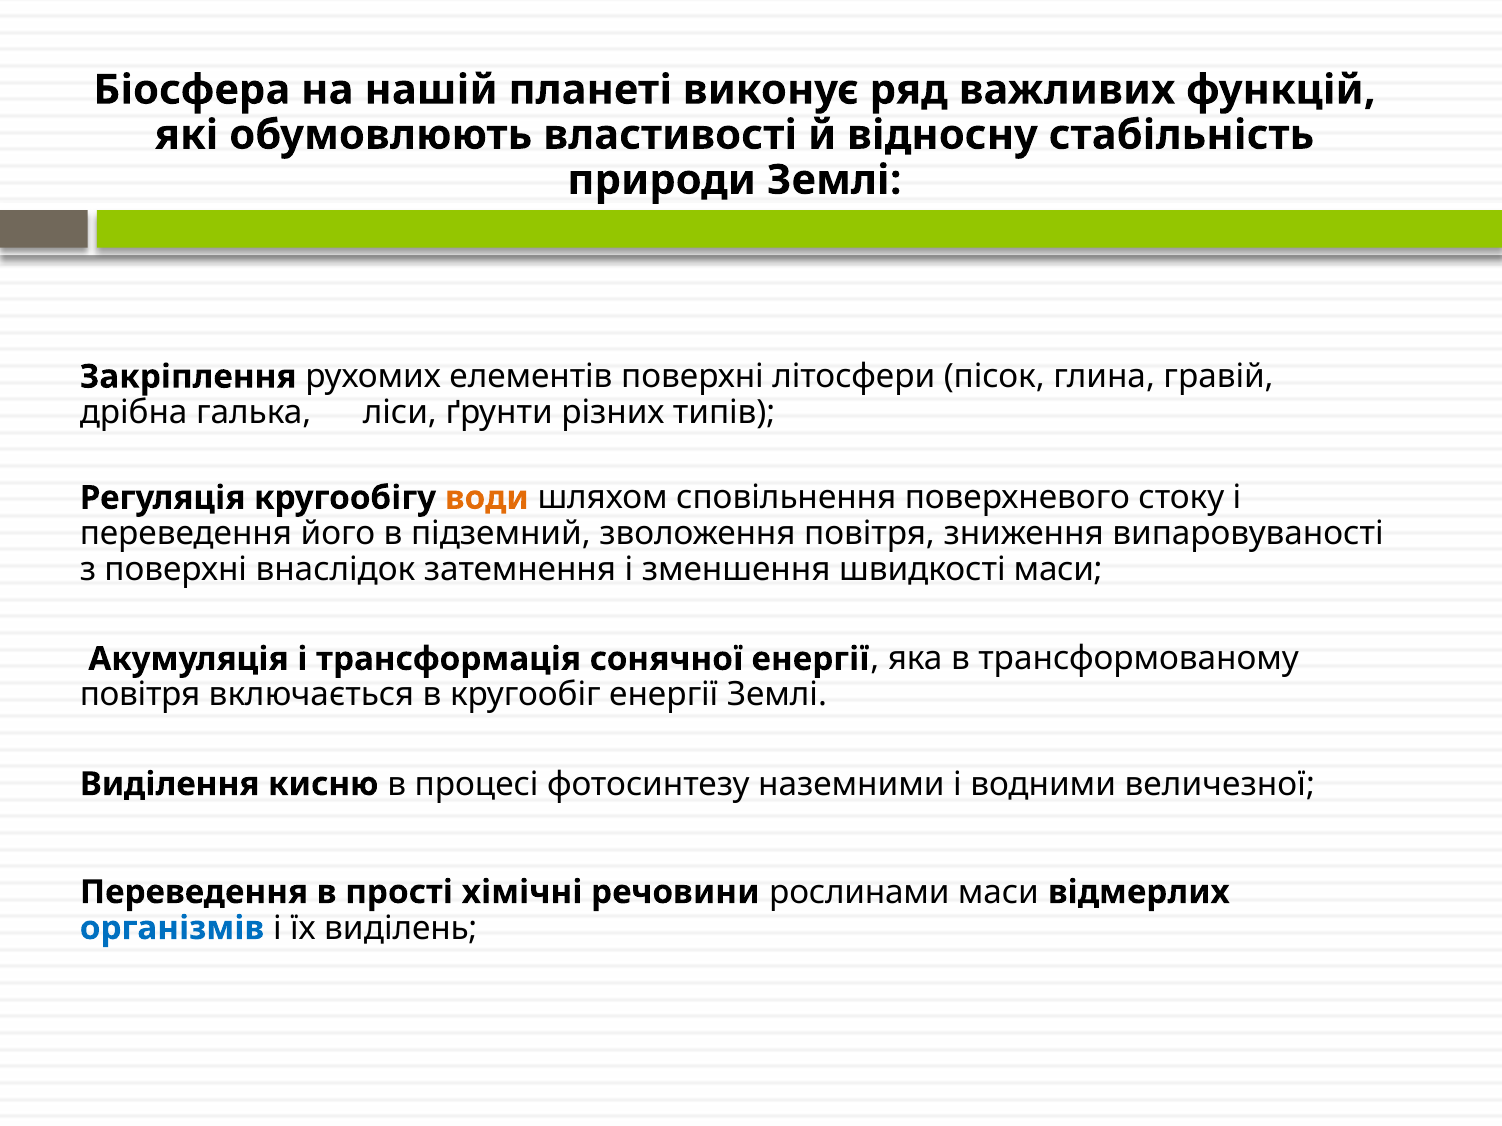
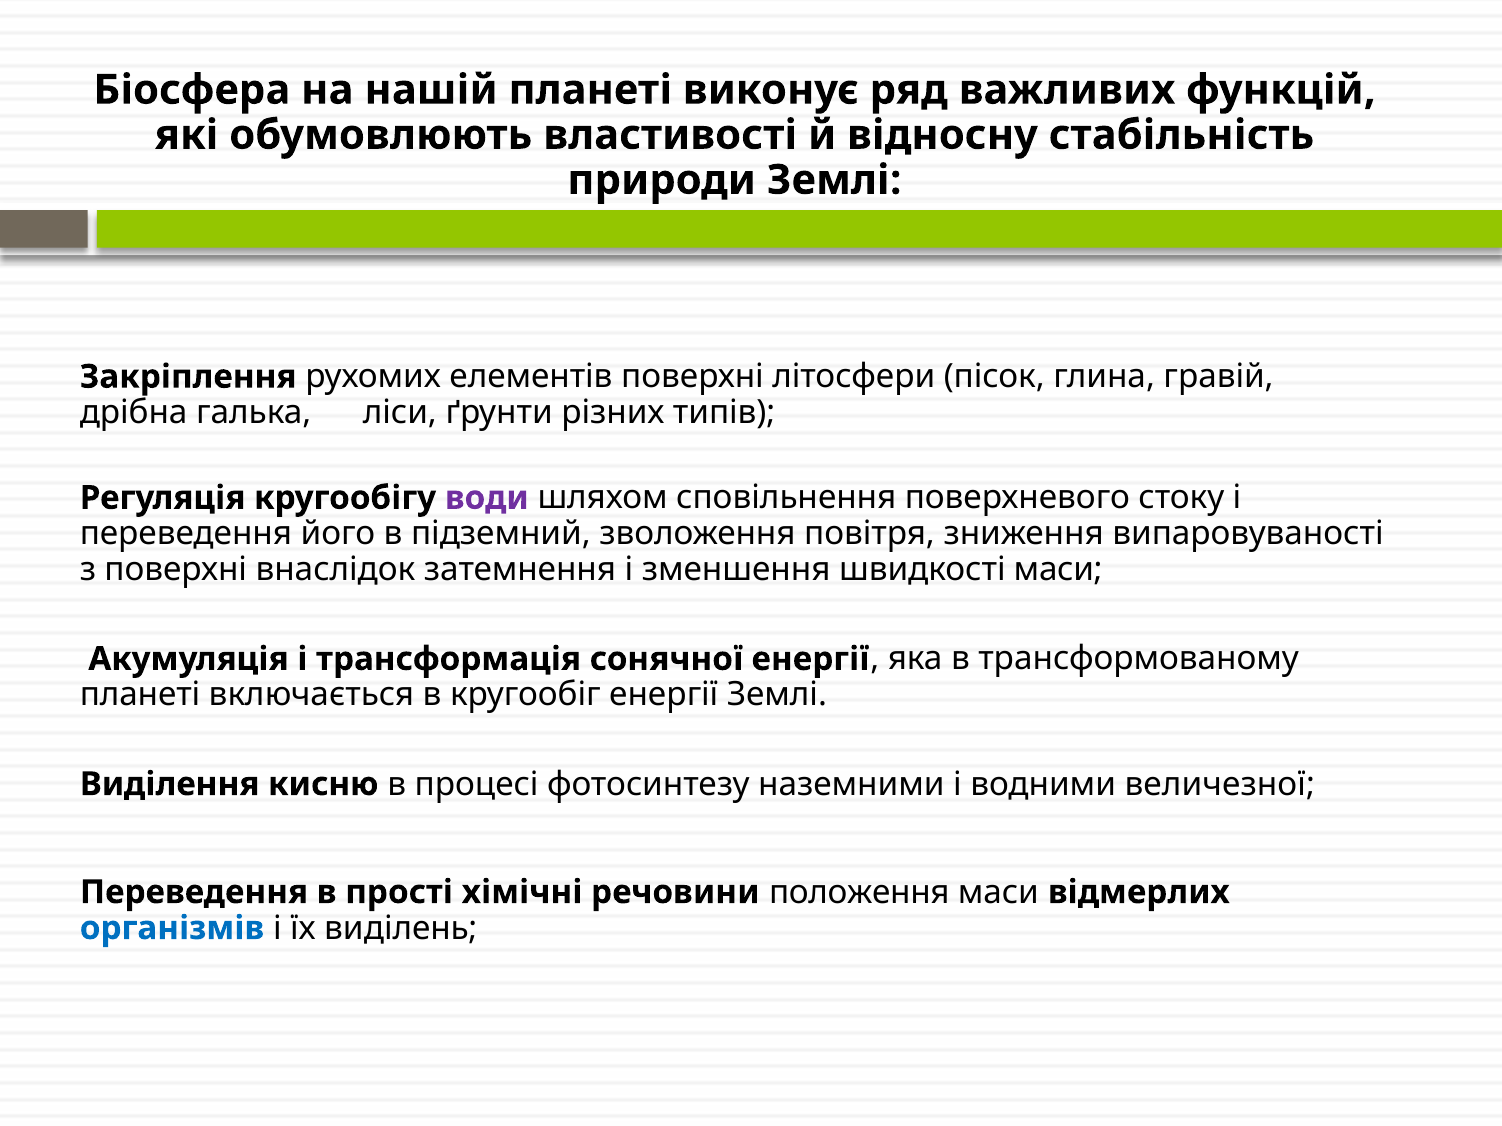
води colour: orange -> purple (487, 498)
повітря: повітря -> планеті (140, 695)
рослинами: рослинами -> положення (859, 893)
